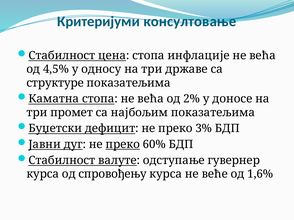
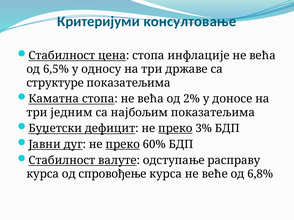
4,5%: 4,5% -> 6,5% (56, 69)
промет: промет -> једним (71, 113)
преко underline: none -> present (175, 129)
гувернер: гувернер -> расправу (234, 161)
спровођењу: спровођењу -> спровођење (113, 174)
1,6%: 1,6% -> 6,8% (260, 174)
